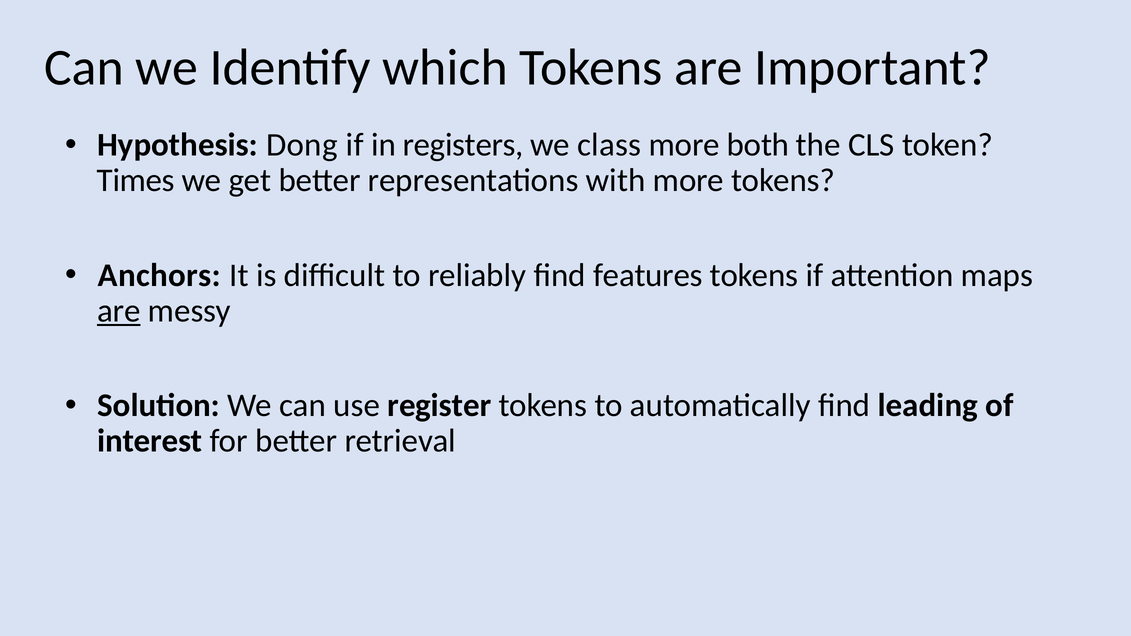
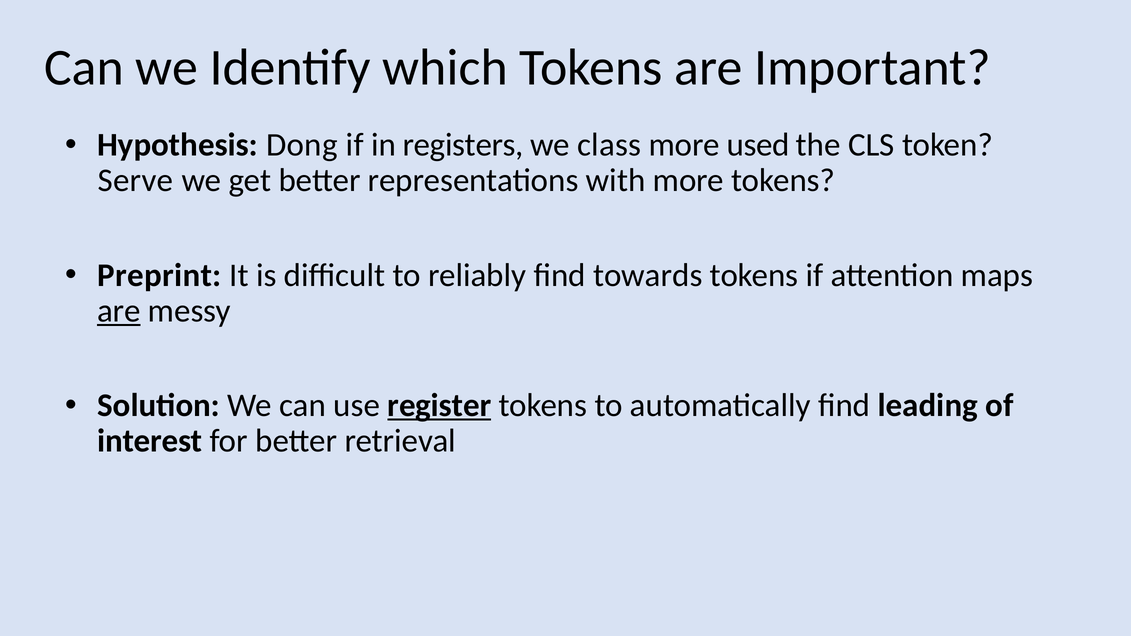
both: both -> used (758, 145)
Times: Times -> Serve (136, 181)
Anchors: Anchors -> Preprint (159, 275)
features: features -> towards (648, 275)
register underline: none -> present (439, 406)
